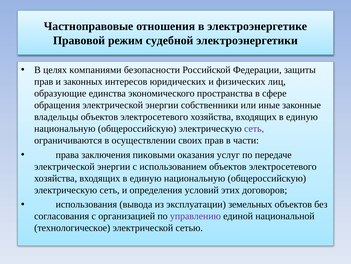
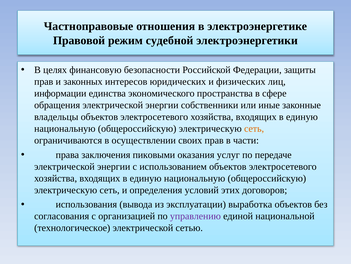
компаниями: компаниями -> финансовую (95, 70)
образующие: образующие -> информации (60, 93)
сеть colour: purple -> orange (254, 128)
земельных: земельных -> выработка (250, 204)
